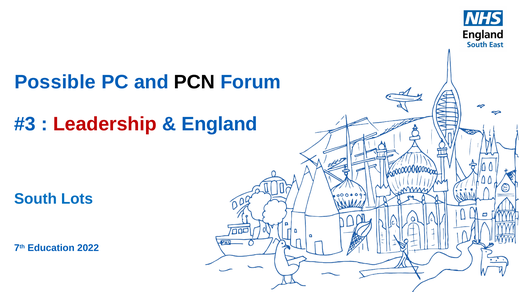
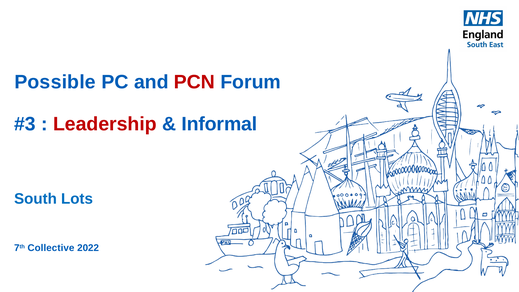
PCN colour: black -> red (195, 82)
England: England -> Informal (219, 124)
Education: Education -> Collective (51, 248)
